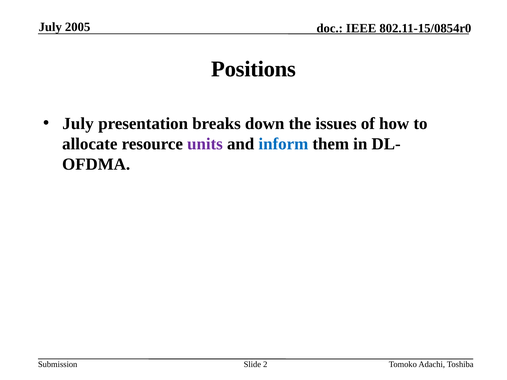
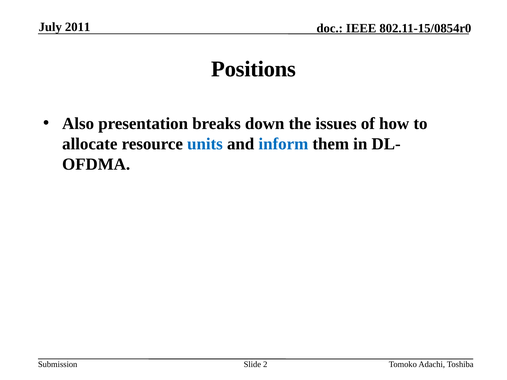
2005: 2005 -> 2011 (78, 27)
July: July -> Also (78, 124)
units colour: purple -> blue (205, 144)
